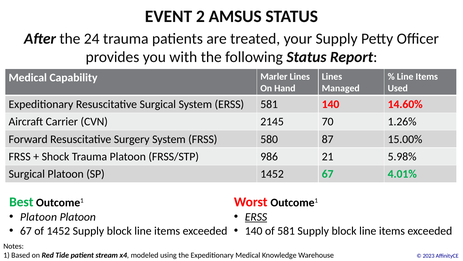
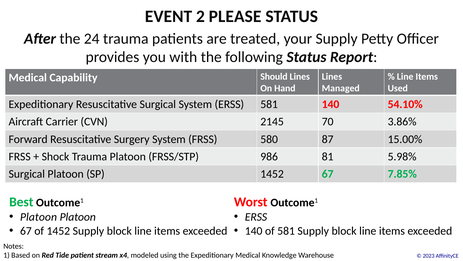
AMSUS: AMSUS -> PLEASE (235, 16)
Marler: Marler -> Should (274, 76)
14.60%: 14.60% -> 54.10% (405, 104)
1.26%: 1.26% -> 3.86% (402, 122)
21: 21 -> 81 (328, 156)
4.01%: 4.01% -> 7.85% (402, 174)
ERSS underline: present -> none (256, 216)
